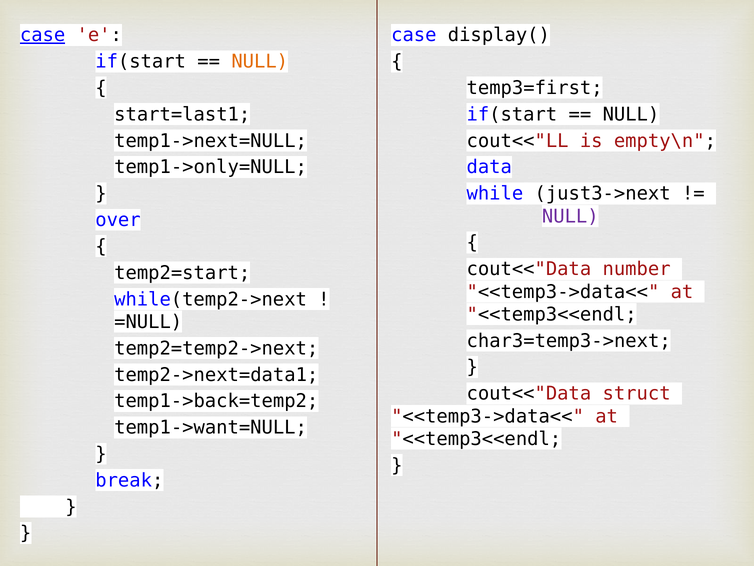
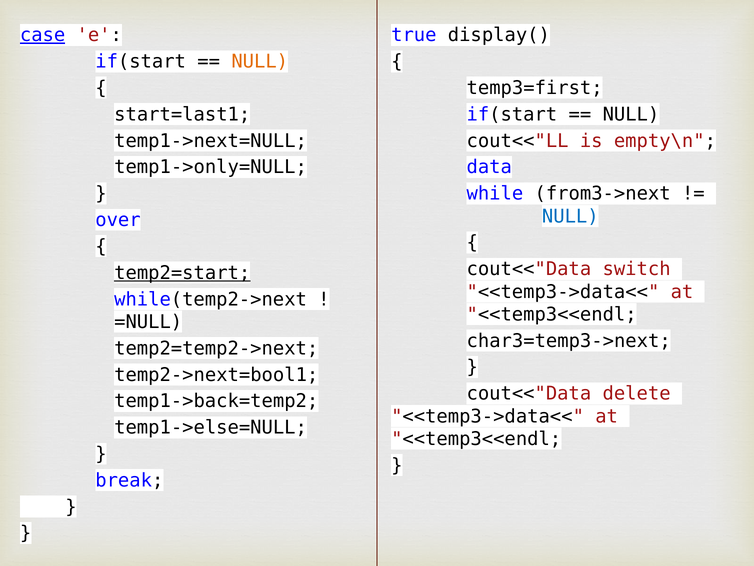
case: case -> true (414, 35)
just3->next: just3->next -> from3->next (603, 194)
NULL colour: purple -> blue (570, 216)
number: number -> switch (637, 269)
temp2=start underline: none -> present (182, 273)
temp2->next=data1: temp2->next=data1 -> temp2->next=bool1 (216, 374)
struct: struct -> delete (637, 393)
temp1->want=NULL: temp1->want=NULL -> temp1->else=NULL (211, 427)
